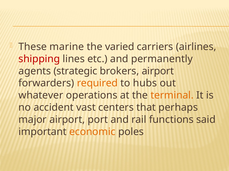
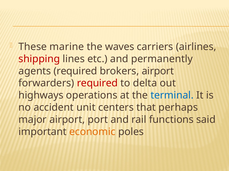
varied: varied -> waves (120, 47)
agents strategic: strategic -> required (75, 71)
required colour: orange -> red (97, 84)
hubs: hubs -> delta (145, 84)
whatever: whatever -> highways (41, 96)
terminal colour: orange -> blue (172, 96)
vast: vast -> unit (86, 108)
